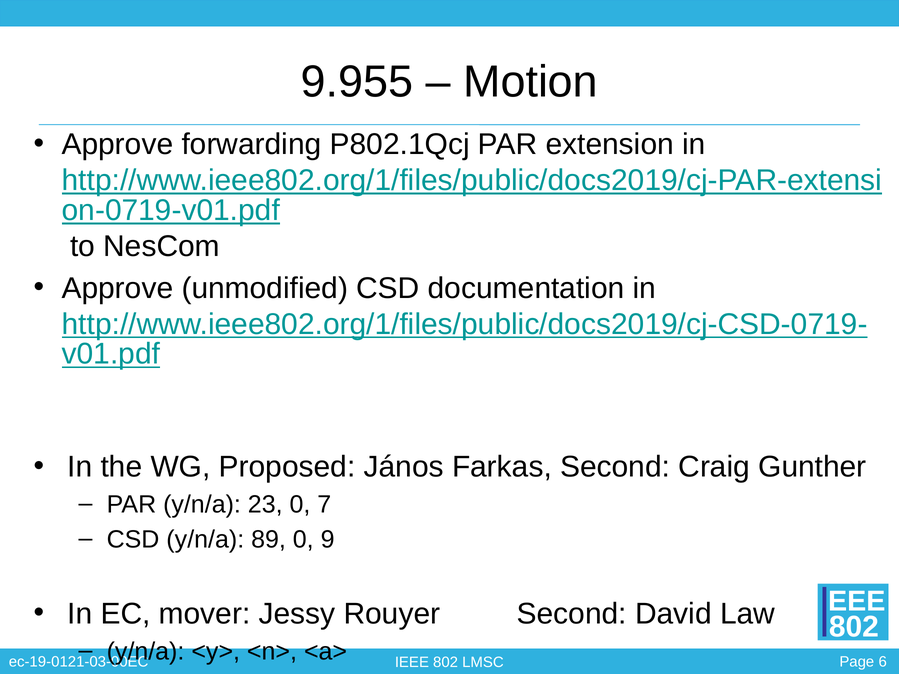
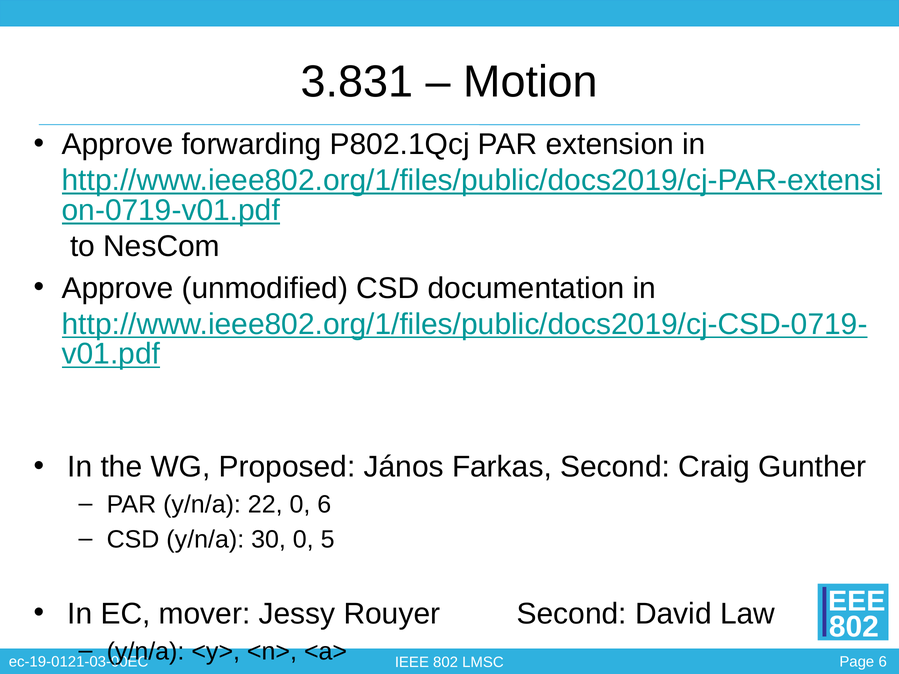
9.955: 9.955 -> 3.831 (357, 82)
23: 23 -> 22 (265, 505)
0 7: 7 -> 6 (324, 505)
89: 89 -> 30 (269, 540)
9: 9 -> 5 (328, 540)
